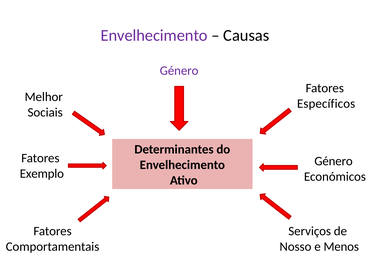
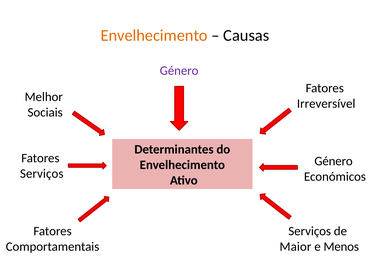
Envelhecimento colour: purple -> orange (154, 35)
Específicos: Específicos -> Irreversível (326, 103)
Exemplo: Exemplo -> Serviços (42, 173)
Nosso: Nosso -> Maior (295, 246)
